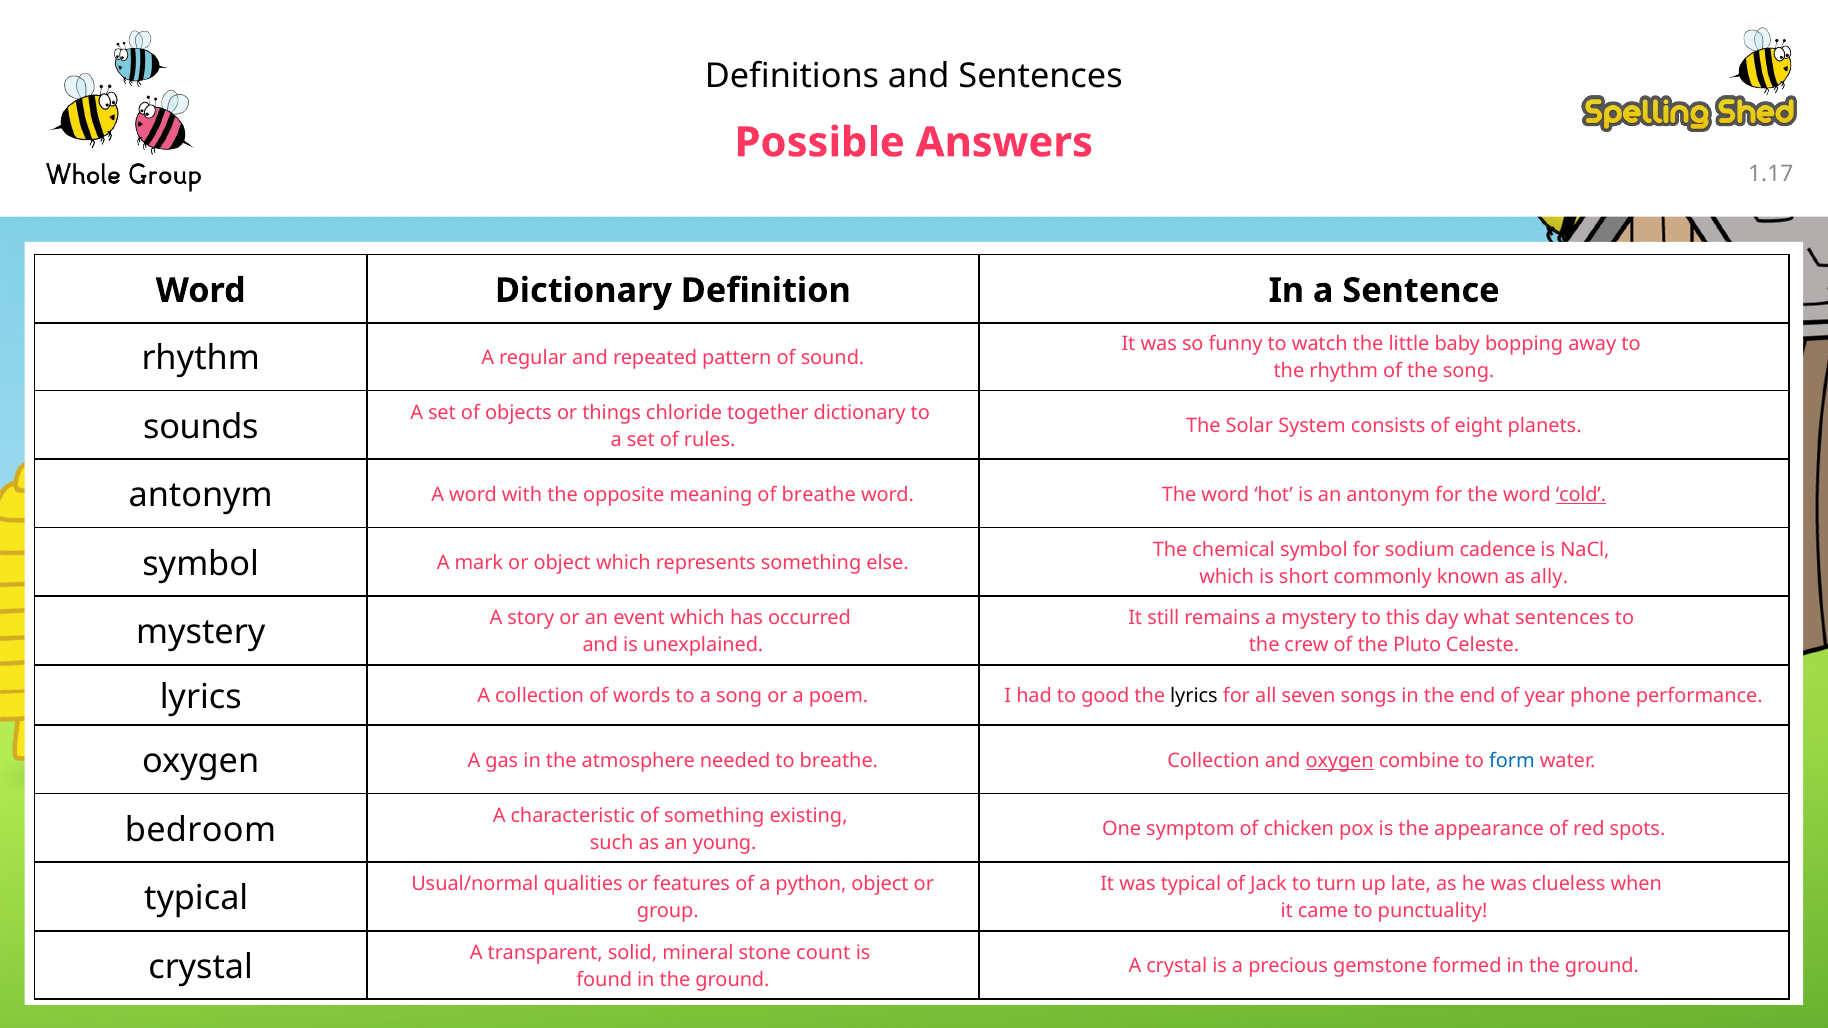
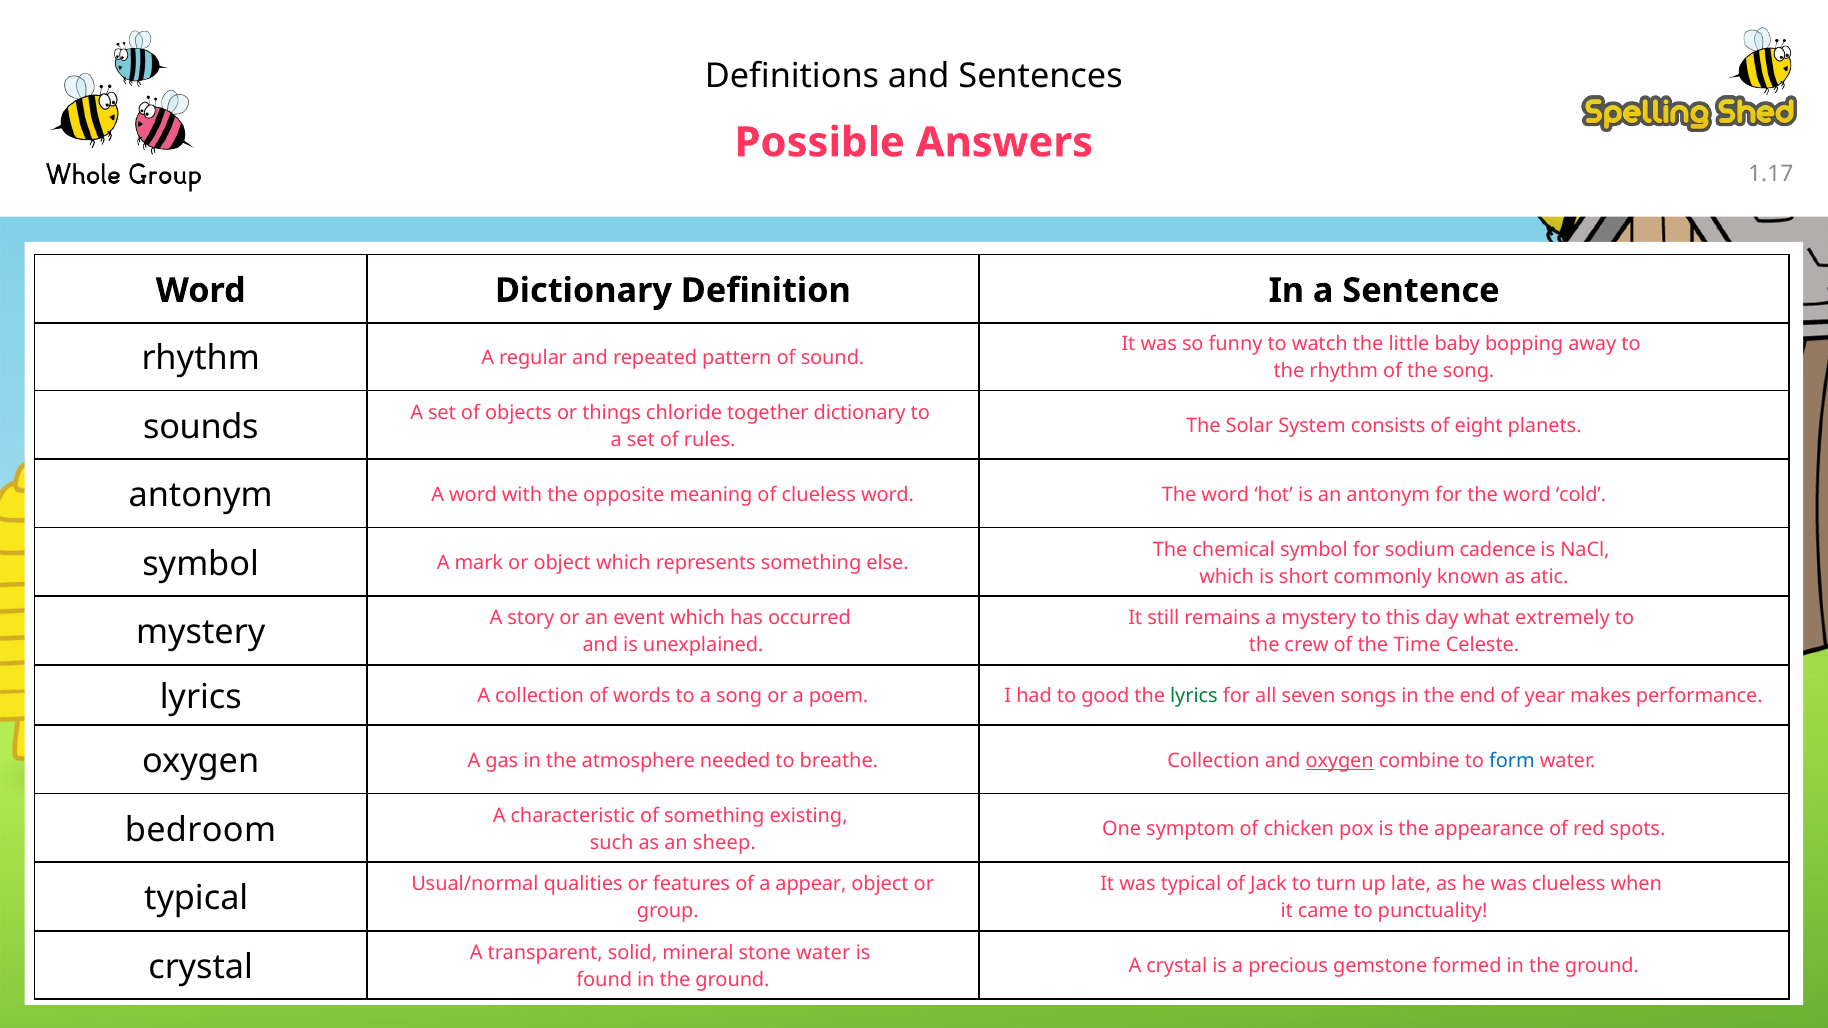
of breathe: breathe -> clueless (819, 495)
cold underline: present -> none (1581, 495)
ally: ally -> atic (1549, 577)
what sentences: sentences -> extremely (1562, 618)
Pluto: Pluto -> Time (1417, 645)
lyrics colour: black -> green (1194, 696)
phone: phone -> makes (1601, 696)
young: young -> sheep (724, 843)
python: python -> appear (811, 884)
stone count: count -> water (823, 953)
